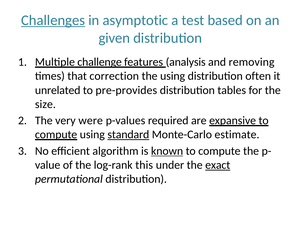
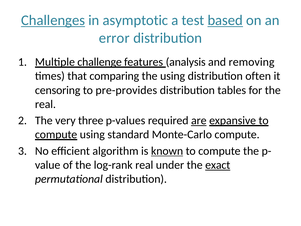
based underline: none -> present (225, 20)
given: given -> error (114, 38)
correction: correction -> comparing (114, 76)
unrelated: unrelated -> censoring (58, 90)
size: size -> real (45, 104)
were: were -> three (91, 120)
are underline: none -> present (199, 120)
standard underline: present -> none (128, 134)
Monte-Carlo estimate: estimate -> compute (237, 134)
log-rank this: this -> real (144, 165)
